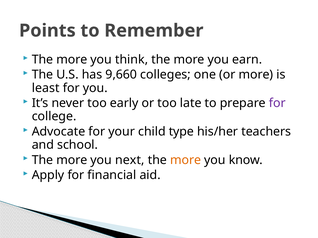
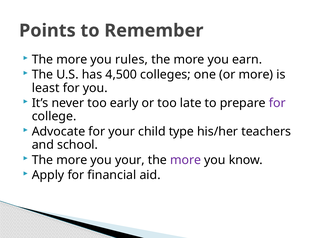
think: think -> rules (132, 60)
9,660: 9,660 -> 4,500 (121, 75)
you next: next -> your (130, 160)
more colour: orange -> purple (186, 160)
